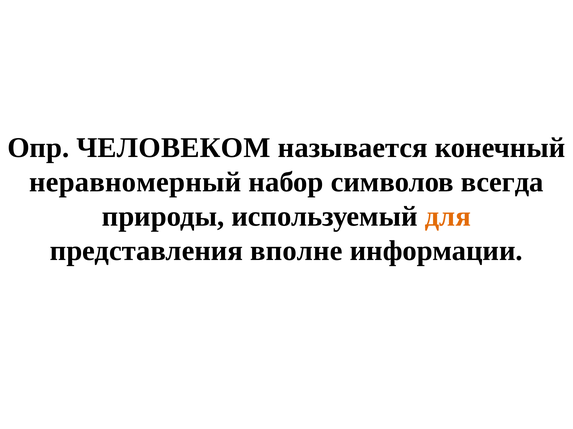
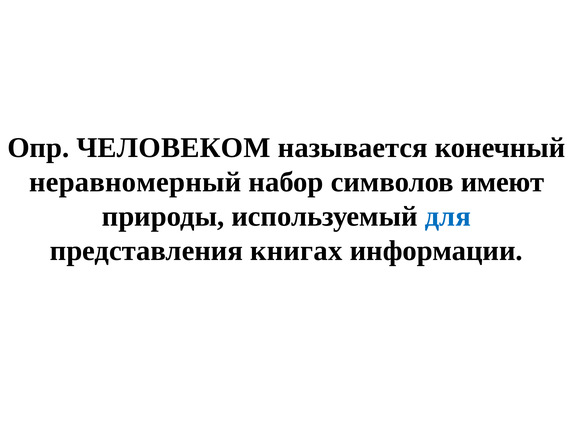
всегда: всегда -> имеют (502, 182)
для colour: orange -> blue (448, 217)
вполне: вполне -> книгах (296, 251)
